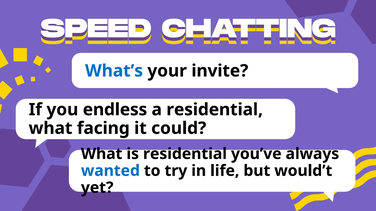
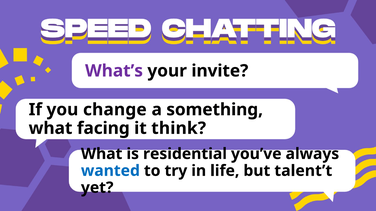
What’s colour: blue -> purple (114, 71)
endless: endless -> change (115, 110)
a residential: residential -> something (215, 110)
could: could -> think (179, 129)
would’t: would’t -> talent’t (303, 171)
